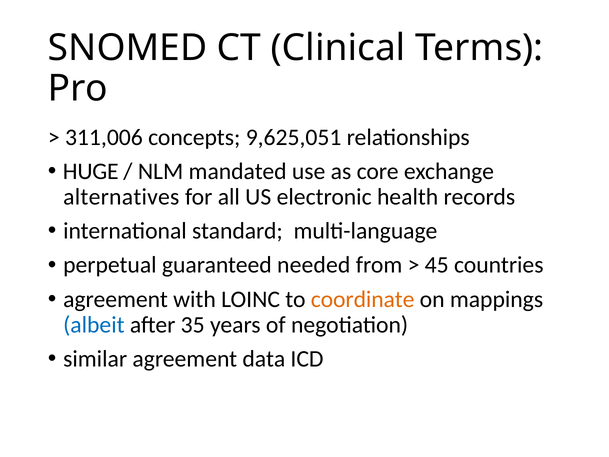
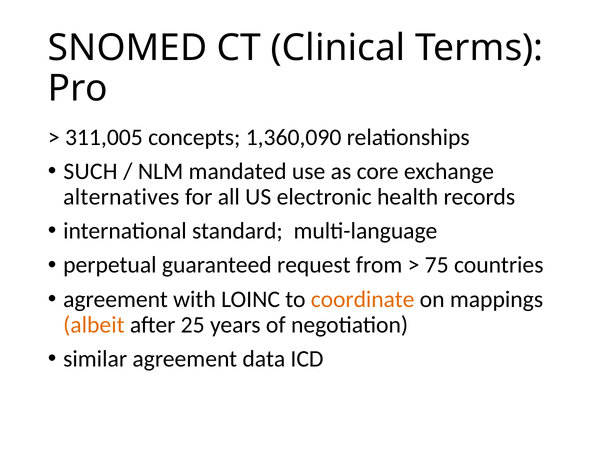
311,006: 311,006 -> 311,005 (104, 137)
9,625,051: 9,625,051 -> 1,360,090 (294, 137)
HUGE: HUGE -> SUCH (90, 171)
needed: needed -> request (314, 265)
45: 45 -> 75 (437, 265)
albeit colour: blue -> orange (94, 325)
35: 35 -> 25 (193, 325)
